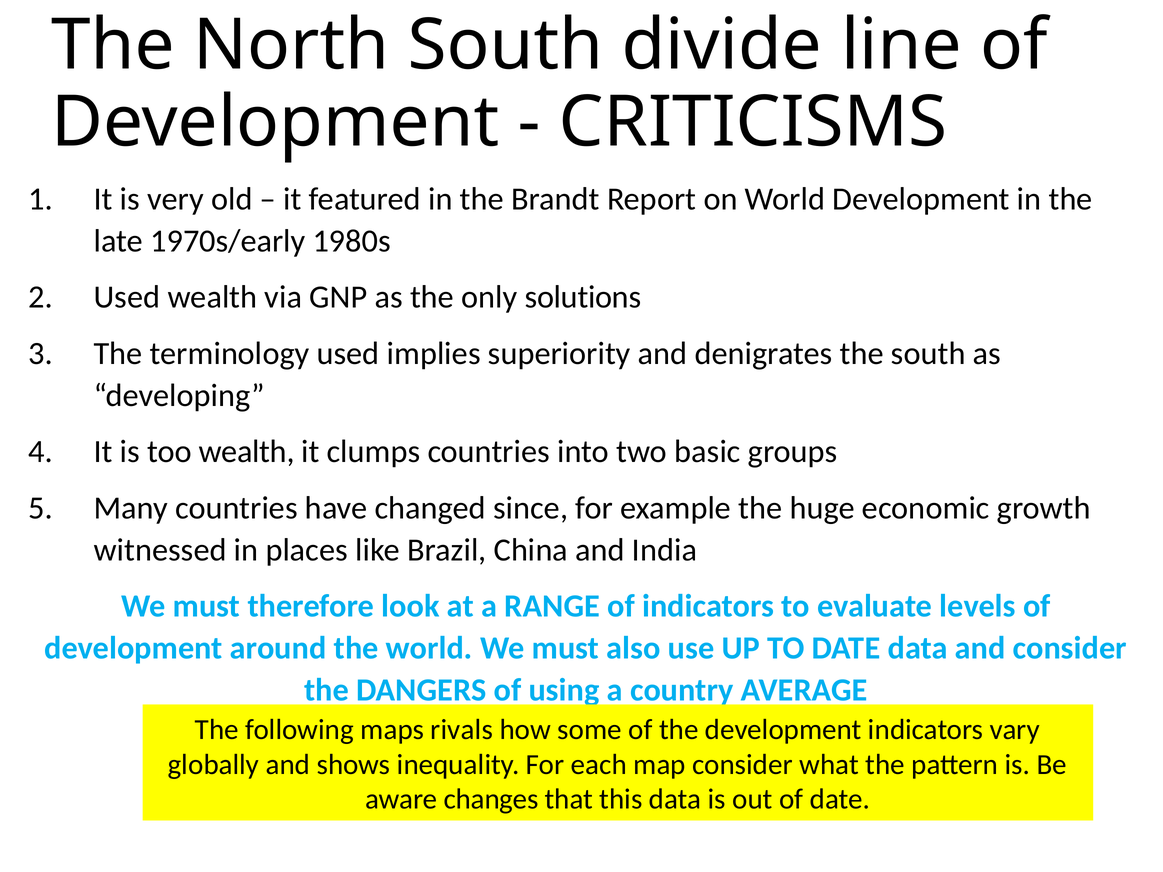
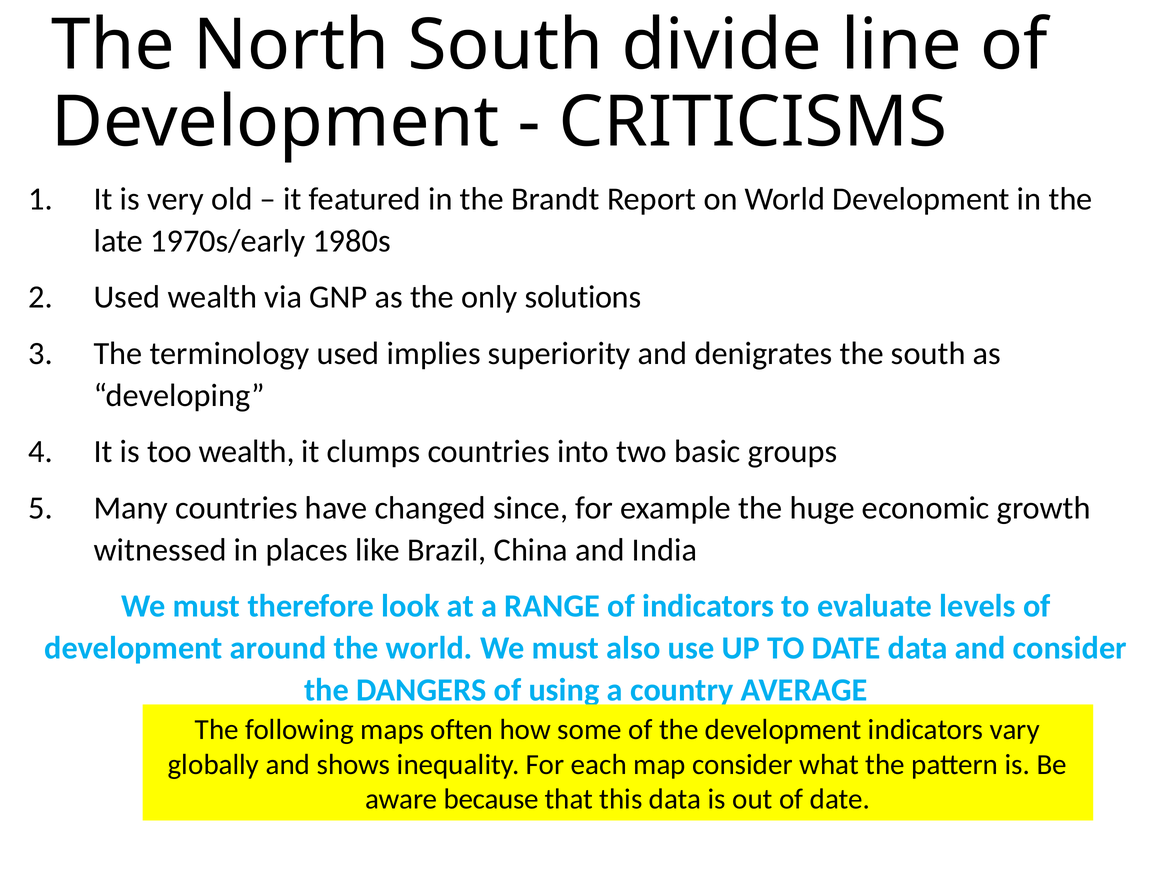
rivals: rivals -> often (462, 730)
changes: changes -> because (491, 800)
